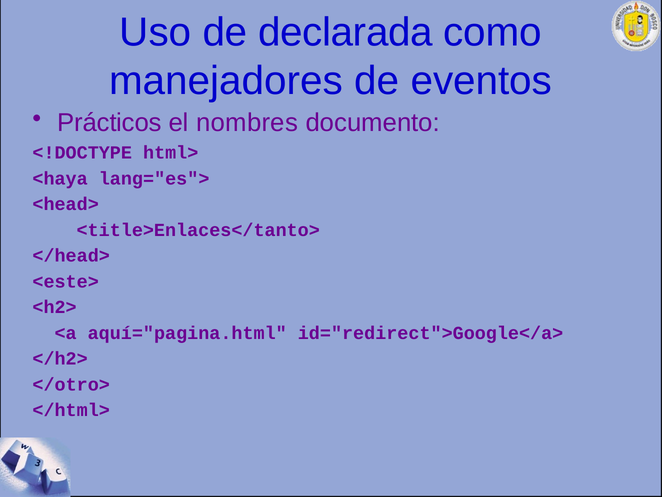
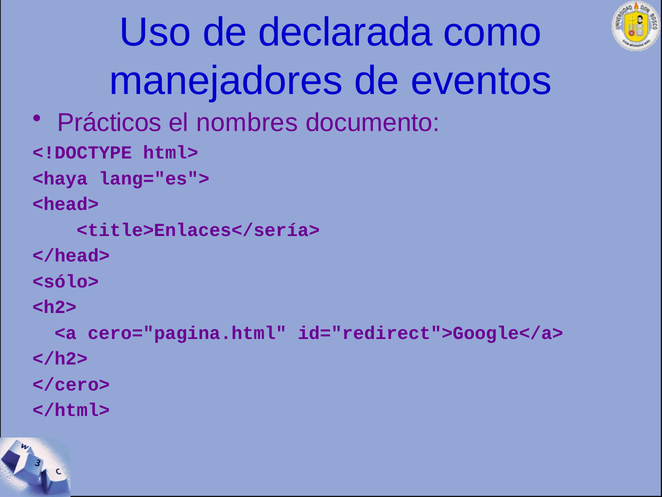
<title>Enlaces</tanto>: <title>Enlaces</tanto> -> <title>Enlaces</sería> (198, 230)
<este>: <este> -> <sólo> (66, 281)
aquí="pagina.html: aquí="pagina.html -> cero="pagina.html (187, 333)
</otro>: </otro> -> </cero> (71, 384)
